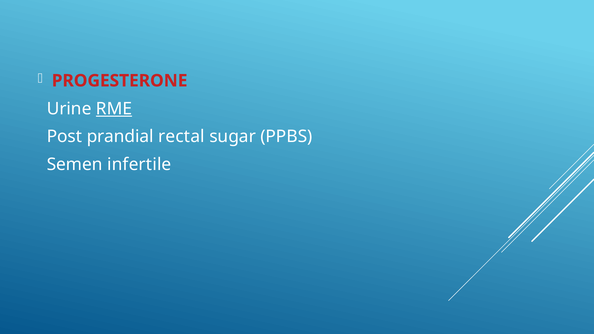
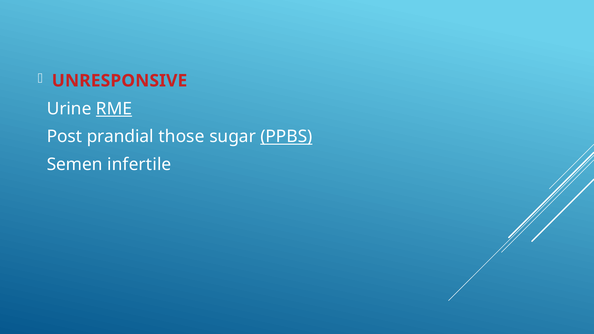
PROGESTERONE: PROGESTERONE -> UNRESPONSIVE (119, 81)
rectal: rectal -> those (181, 137)
PPBS underline: none -> present (286, 137)
